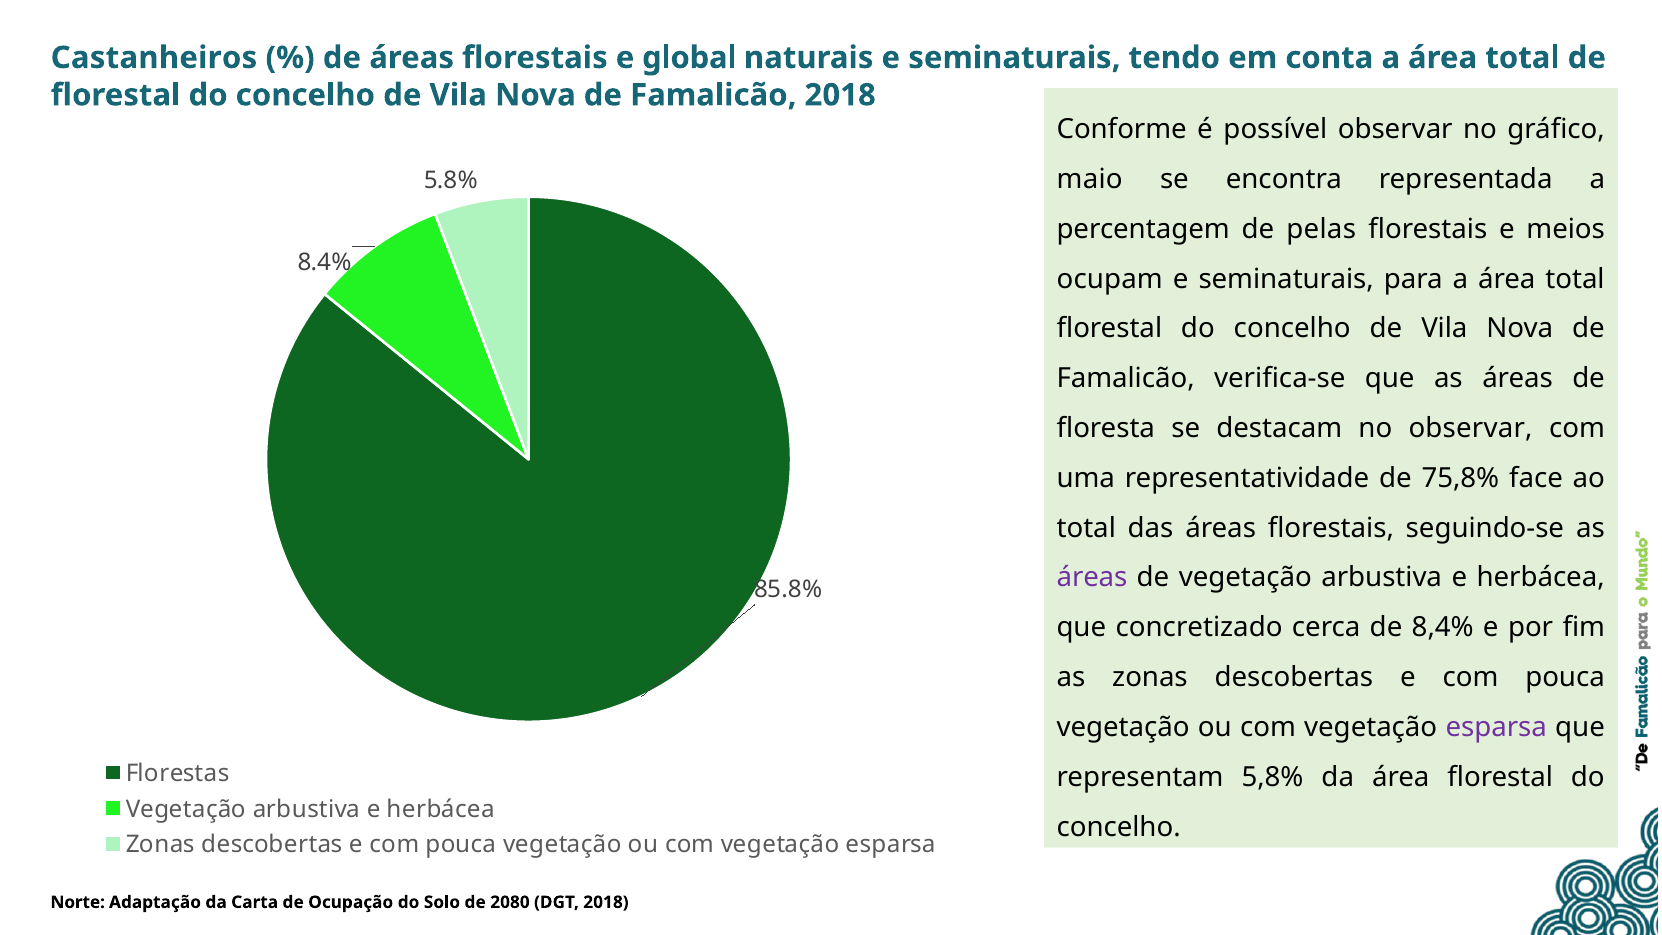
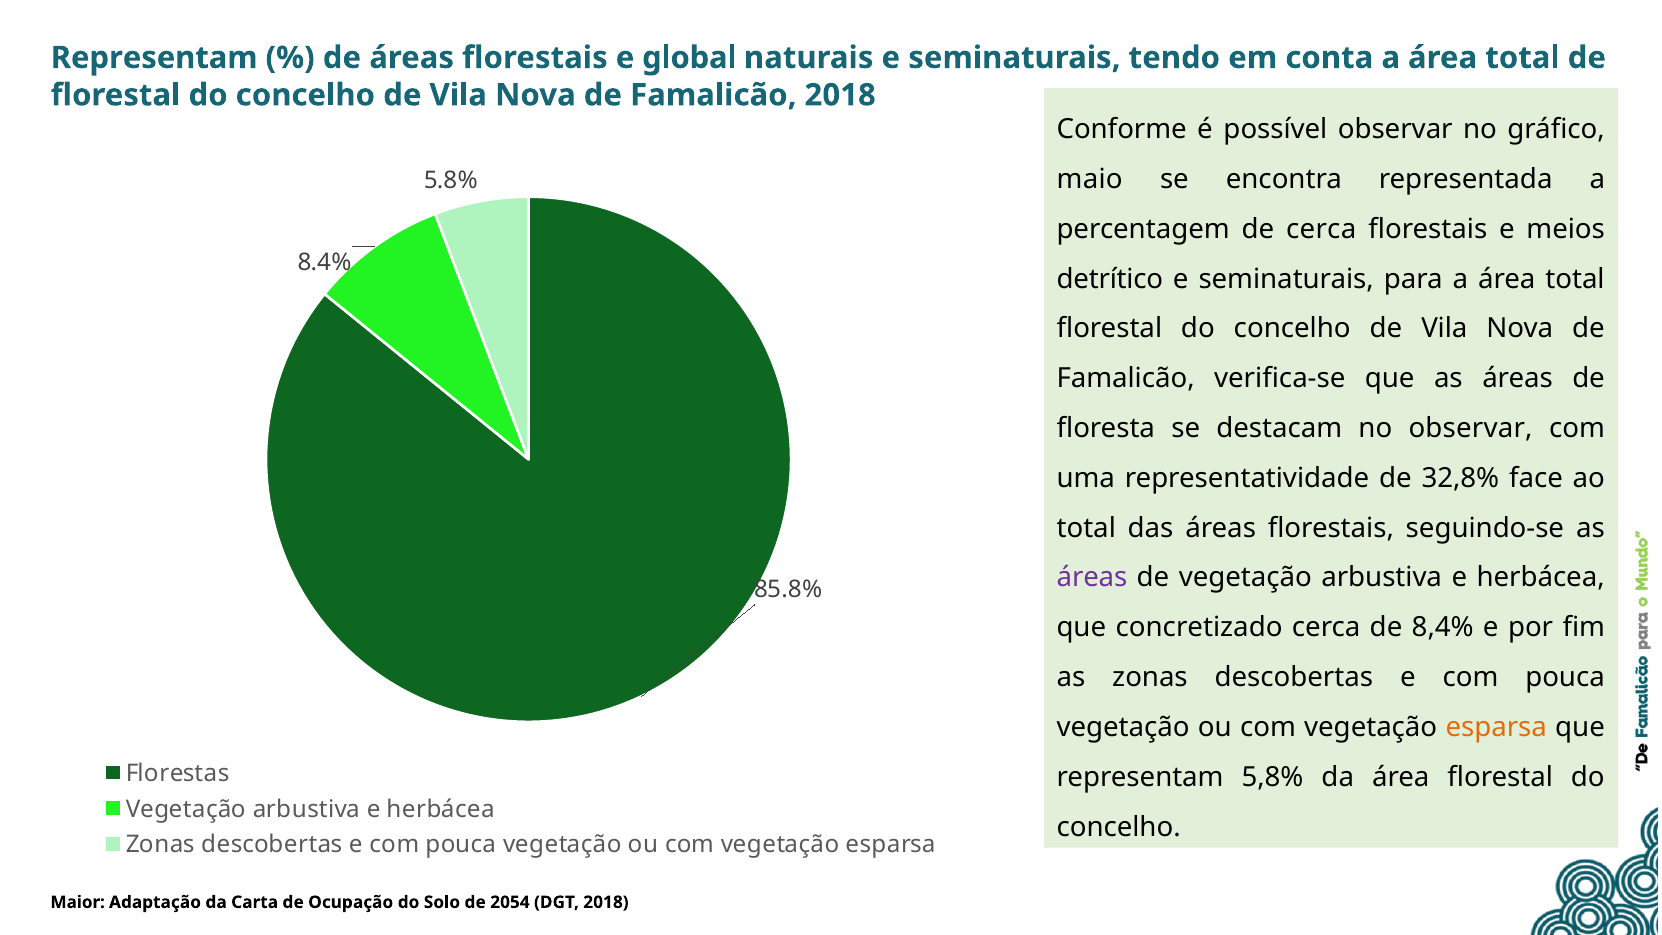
Castanheiros: Castanheiros -> Representam (154, 58)
de pelas: pelas -> cerca (1321, 229)
ocupam: ocupam -> detrítico (1110, 279)
75,8%: 75,8% -> 32,8% (1460, 478)
esparsa colour: purple -> orange (1496, 727)
Norte: Norte -> Maior (78, 902)
2080: 2080 -> 2054 (510, 902)
